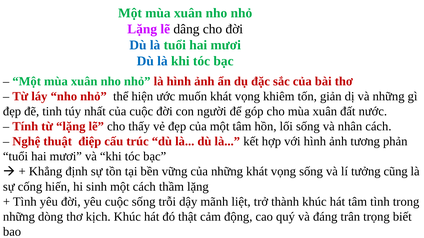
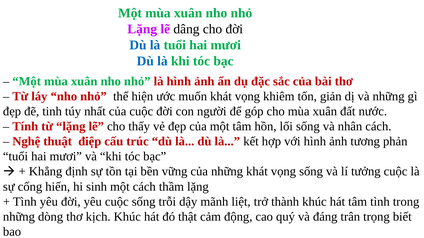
tưởng cũng: cũng -> cuộc (396, 172)
